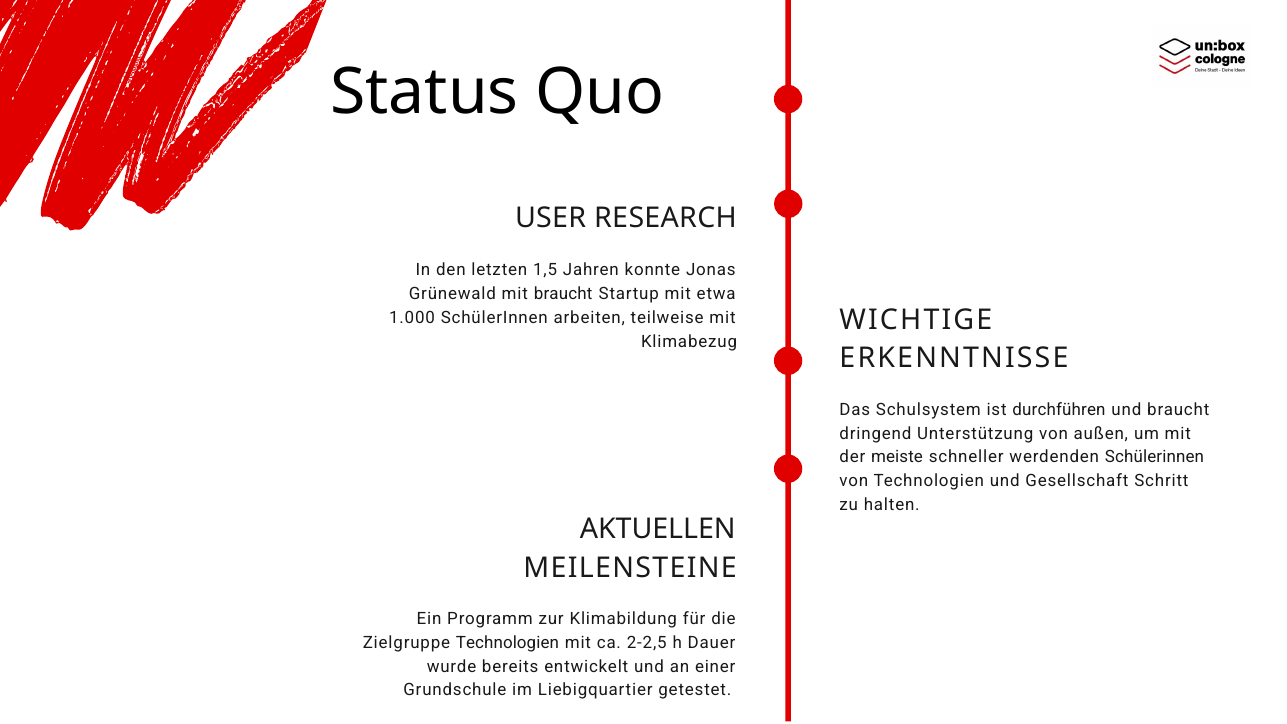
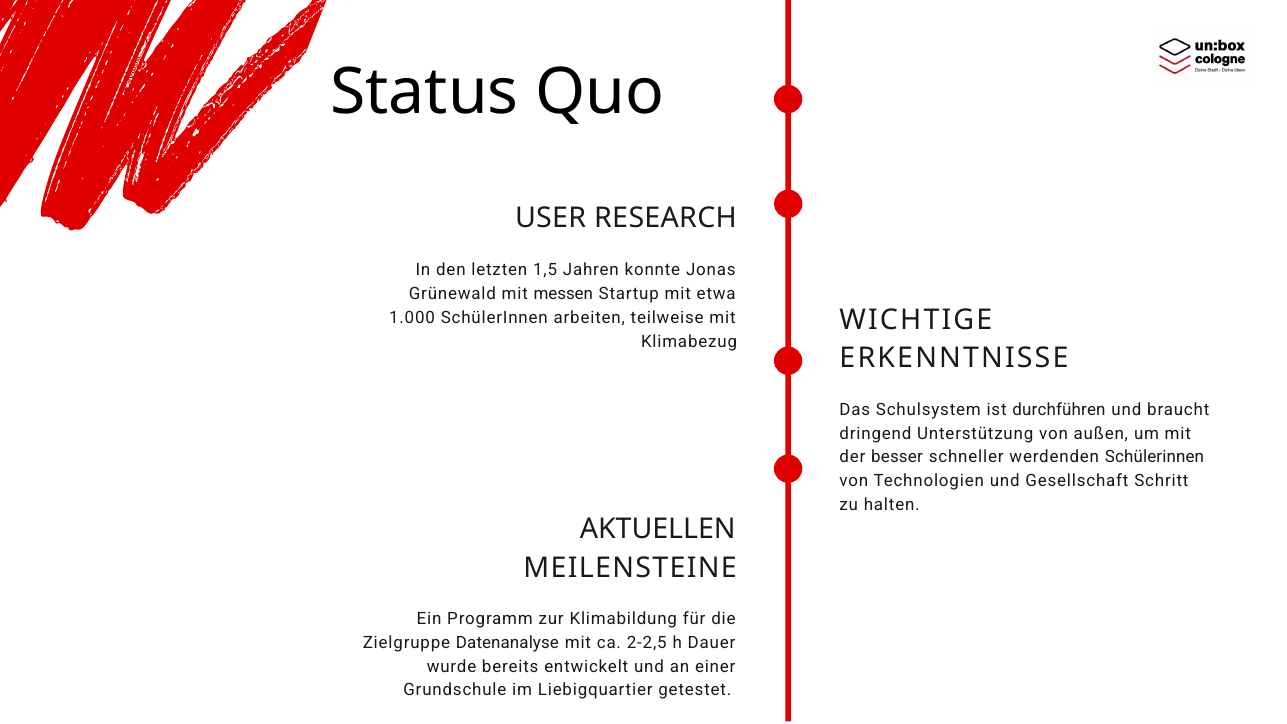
mit braucht: braucht -> messen (563, 294)
meiste: meiste -> besser (897, 457)
Zielgruppe Technologien: Technologien -> Datenanalyse (507, 643)
